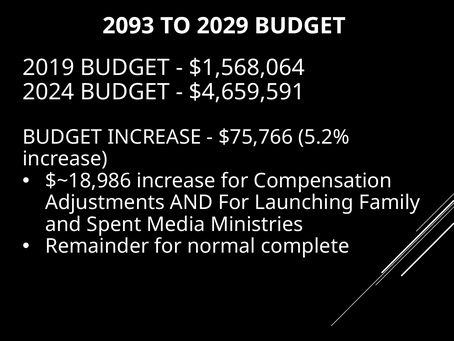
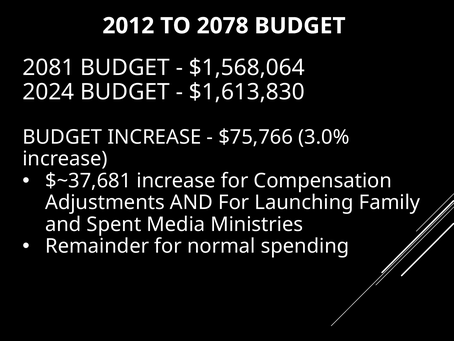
2093: 2093 -> 2012 (128, 26)
2029: 2029 -> 2078 (223, 26)
2019: 2019 -> 2081 (48, 67)
$4,659,591: $4,659,591 -> $1,613,830 (247, 92)
5.2%: 5.2% -> 3.0% (324, 137)
$~18,986: $~18,986 -> $~37,681 (88, 181)
complete: complete -> spending (305, 246)
